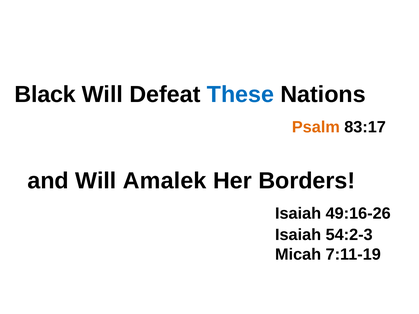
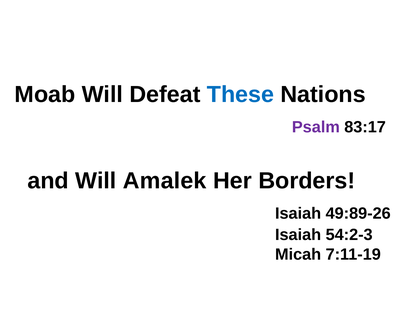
Black: Black -> Moab (45, 94)
Psalm colour: orange -> purple (316, 127)
49:16-26: 49:16-26 -> 49:89-26 (358, 214)
